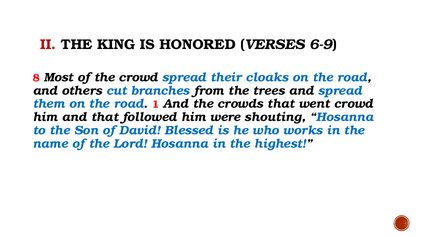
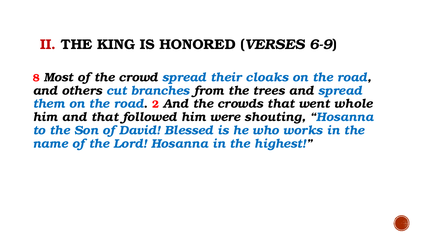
1: 1 -> 2 (155, 104)
went crowd: crowd -> whole (354, 104)
